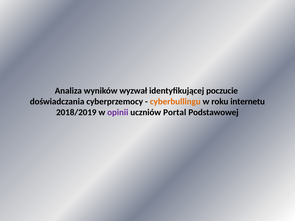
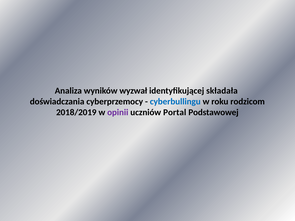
poczucie: poczucie -> składała (222, 91)
cyberbullingu colour: orange -> blue (175, 102)
internetu: internetu -> rodzicom (248, 102)
